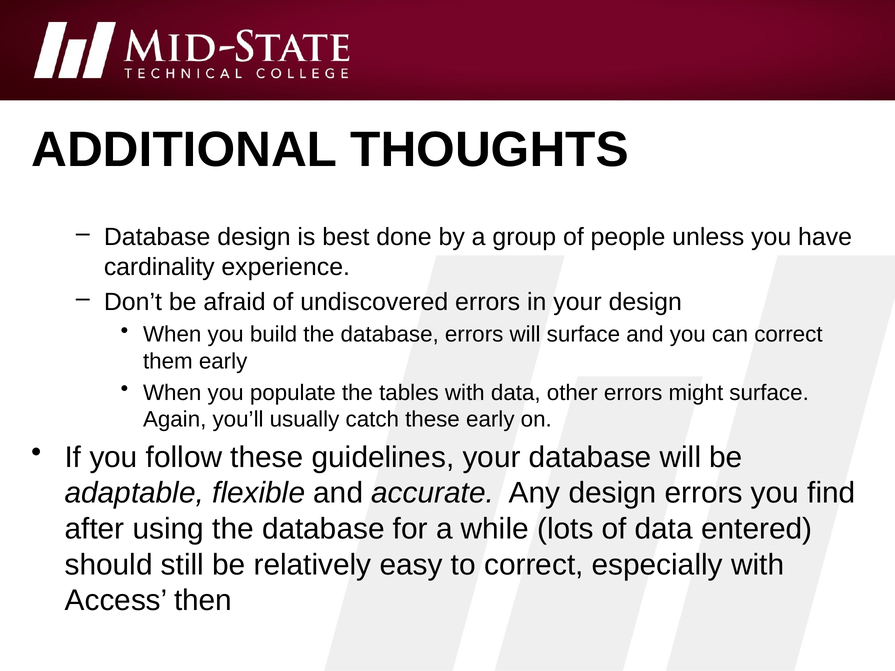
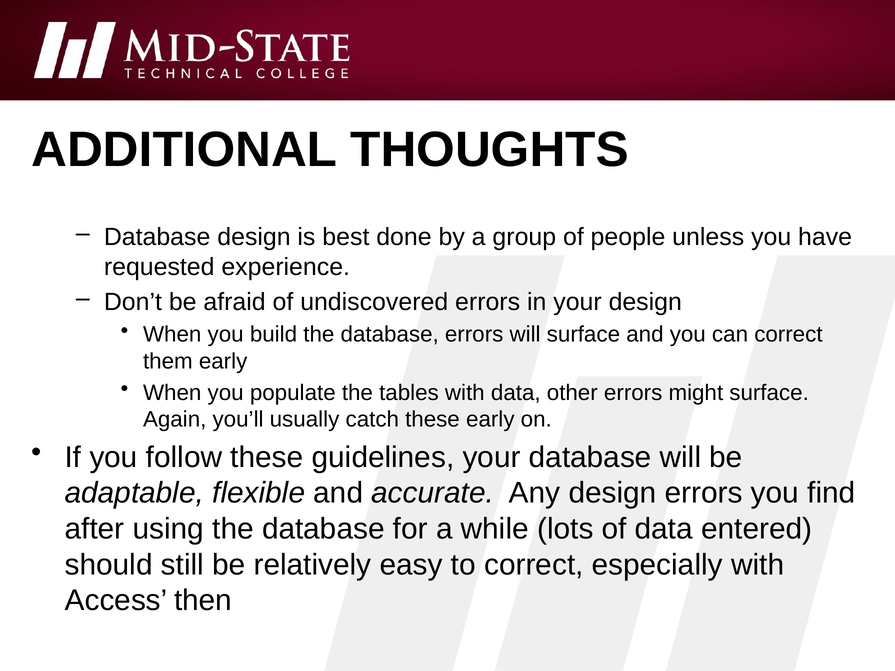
cardinality: cardinality -> requested (159, 267)
